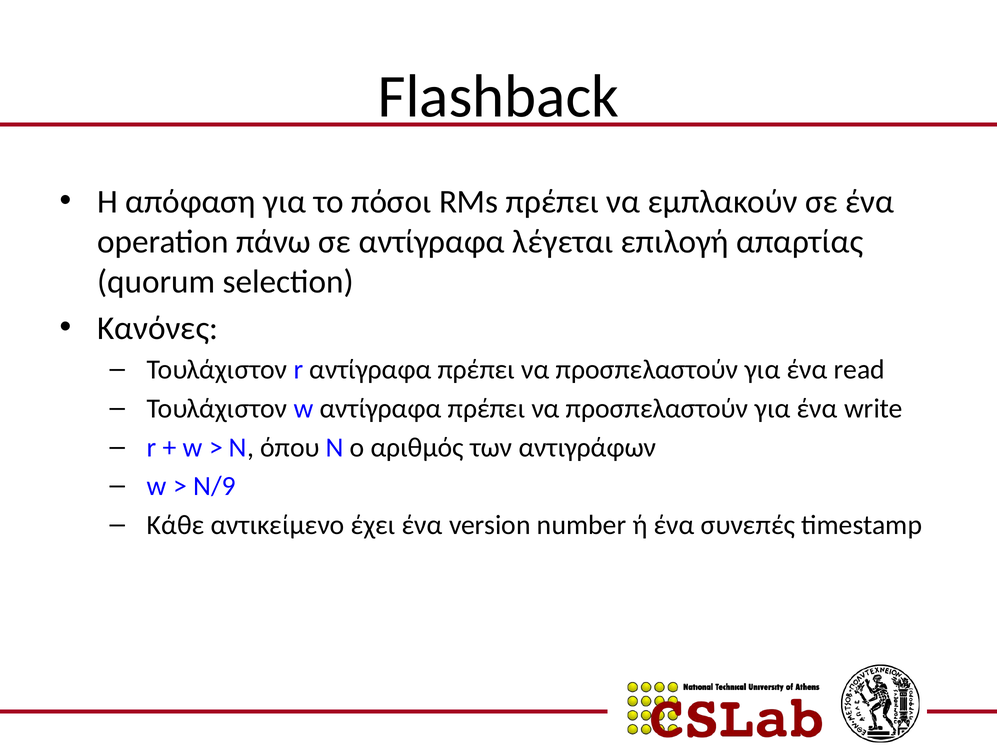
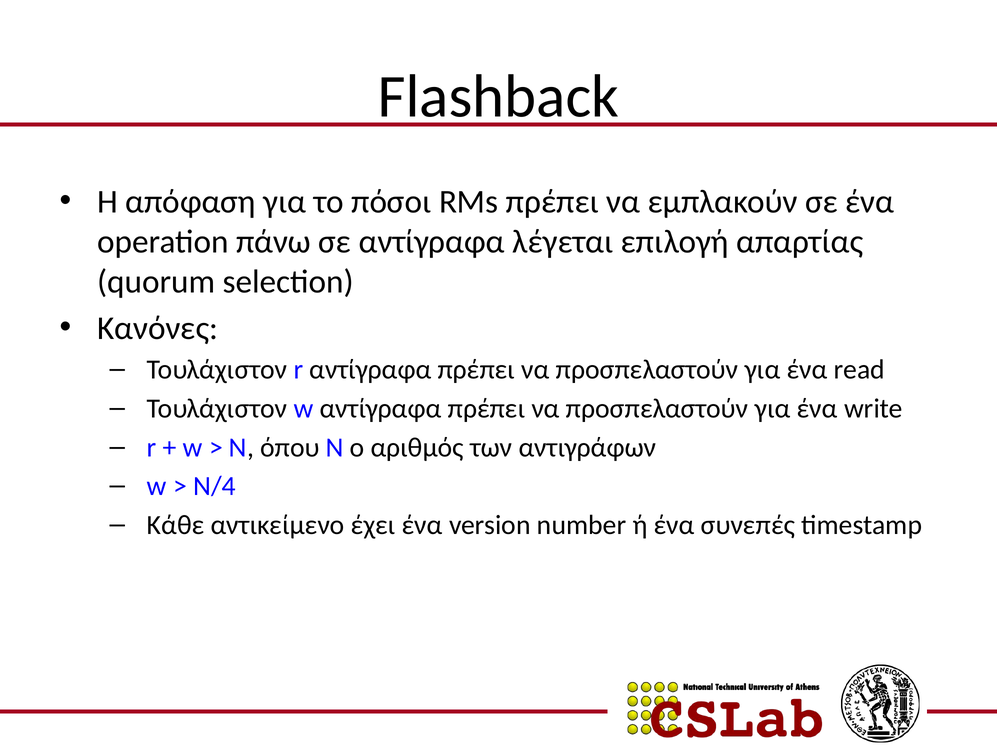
N/9: N/9 -> N/4 (214, 486)
